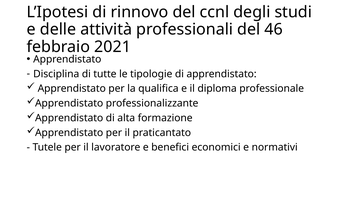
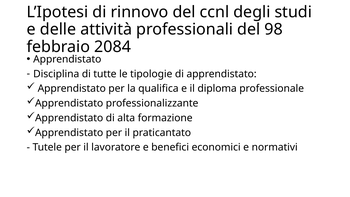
46: 46 -> 98 (274, 29)
2021: 2021 -> 2084 (113, 47)
